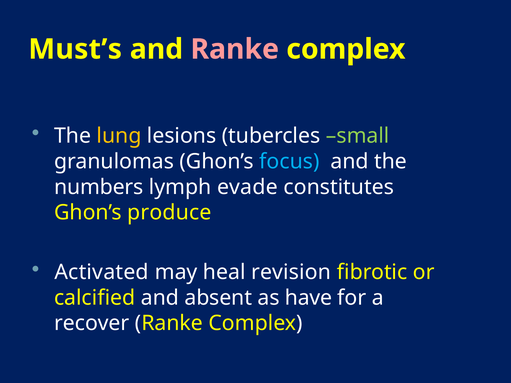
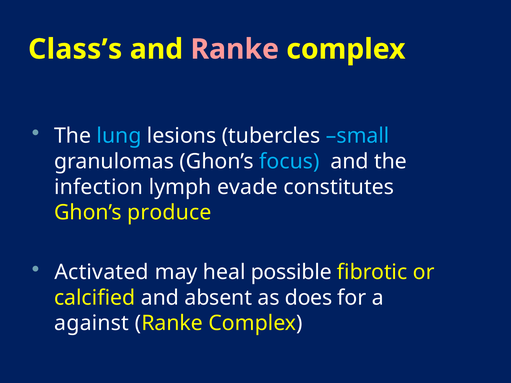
Must’s: Must’s -> Class’s (75, 49)
lung colour: yellow -> light blue (119, 136)
small colour: light green -> light blue (358, 136)
numbers: numbers -> infection (99, 187)
revision: revision -> possible (291, 272)
have: have -> does (309, 298)
recover: recover -> against (92, 323)
